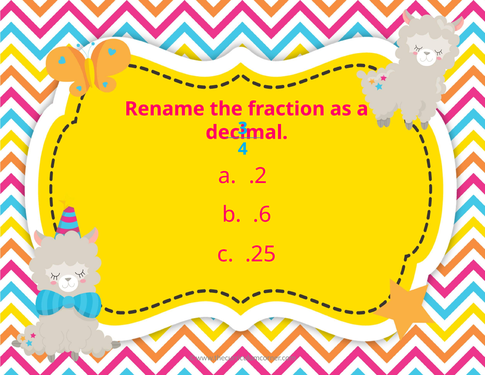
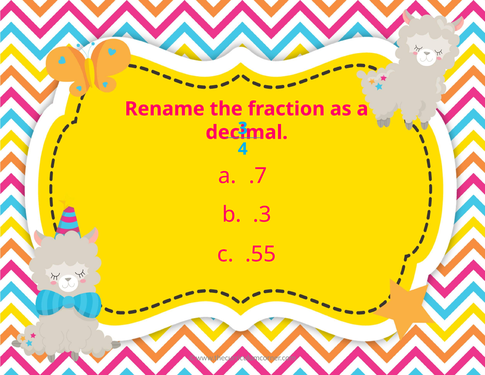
.2: .2 -> .7 (258, 176)
.6: .6 -> .3 (262, 214)
.25: .25 -> .55 (261, 254)
